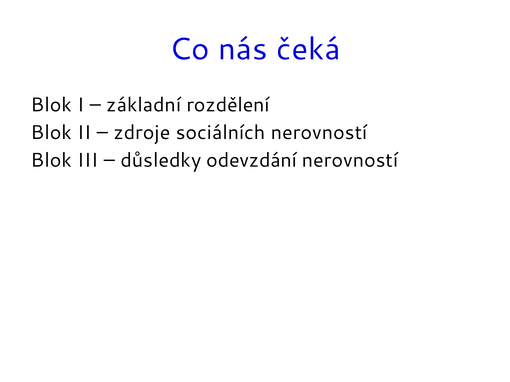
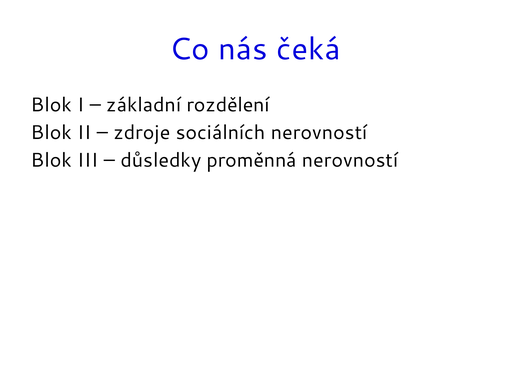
odevzdání: odevzdání -> proměnná (252, 161)
